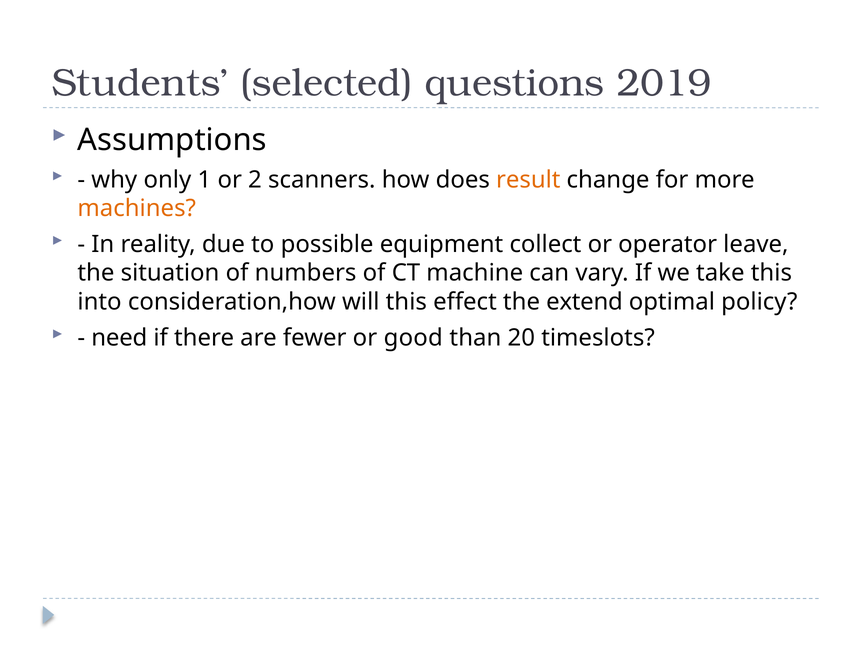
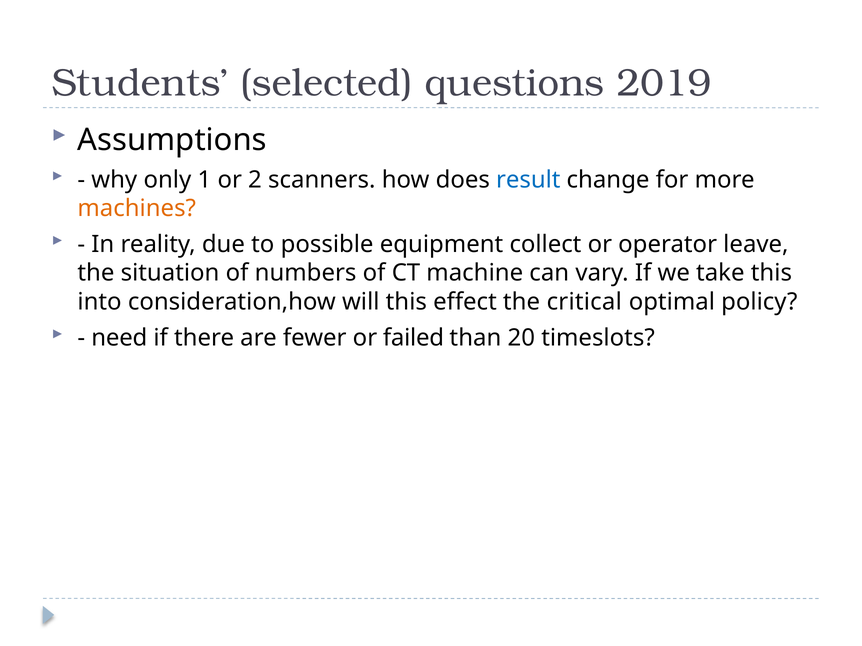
result colour: orange -> blue (528, 180)
extend: extend -> critical (584, 302)
good: good -> failed (413, 338)
